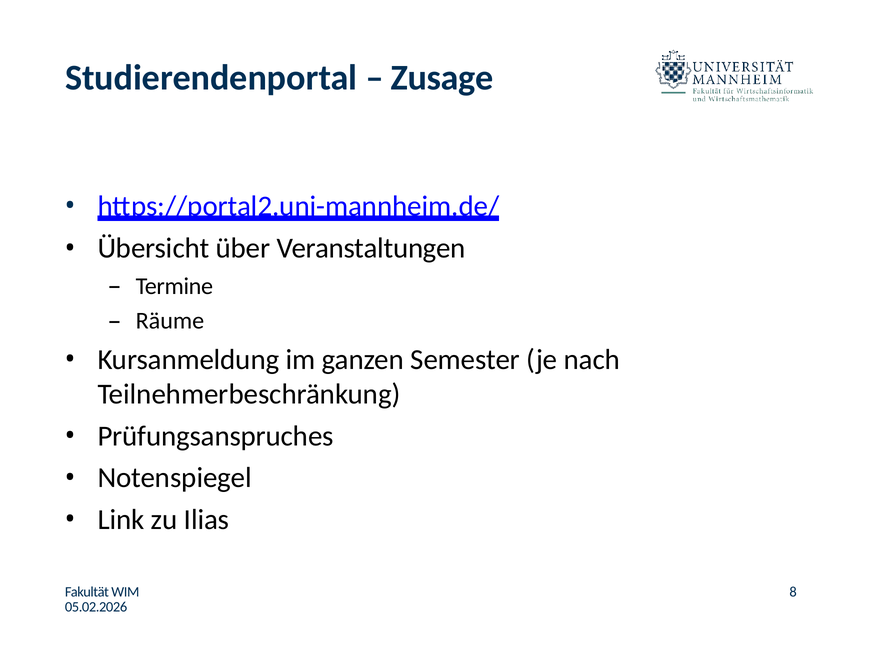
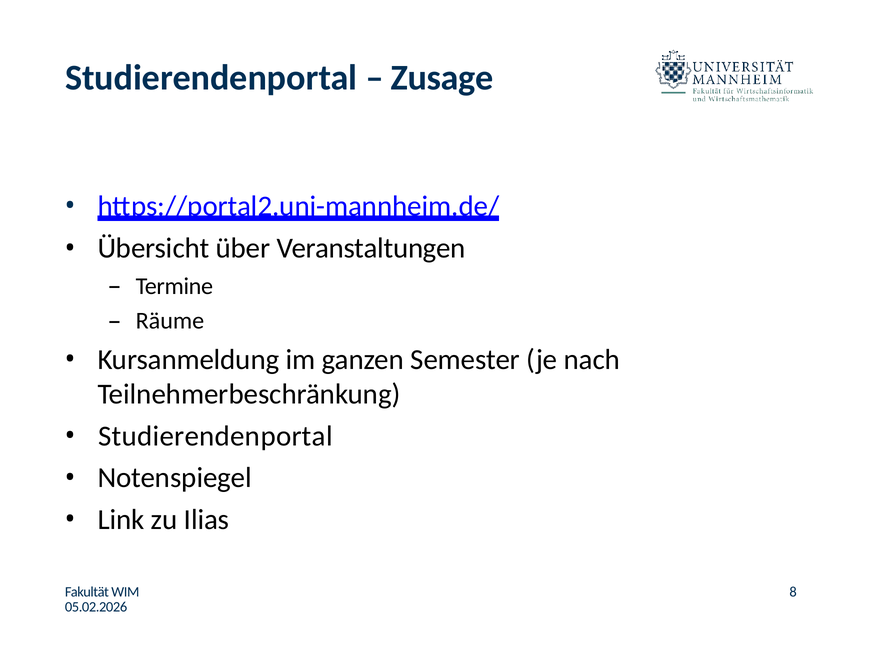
Prüfungsanspruches: Prüfungsanspruches -> Studierendenportal (215, 436)
